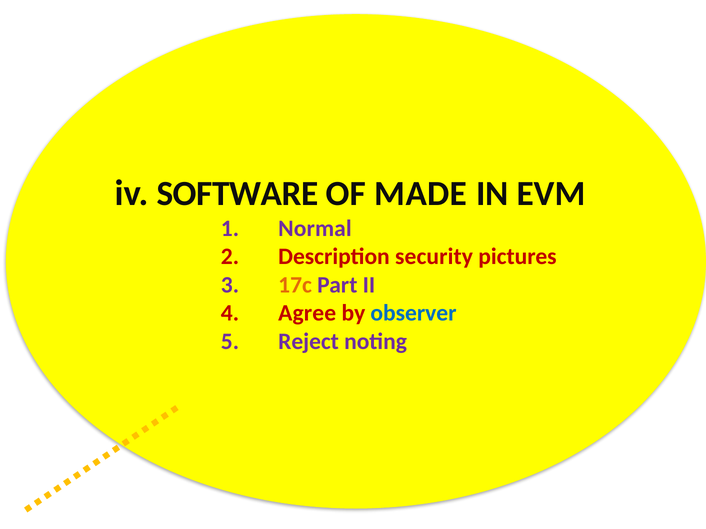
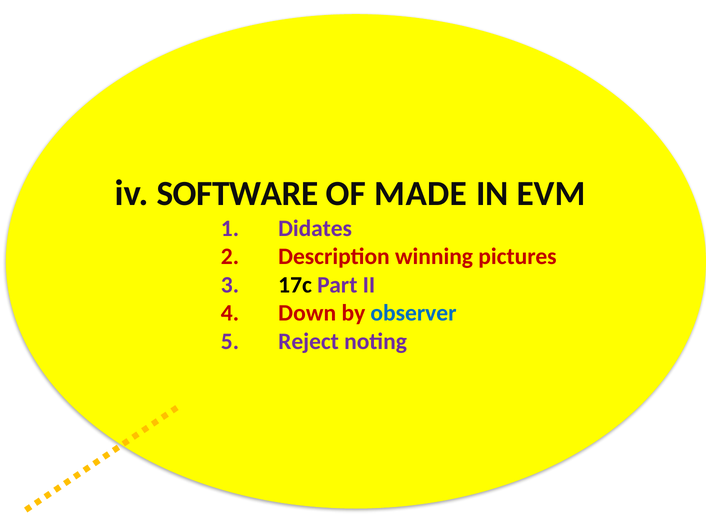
Normal: Normal -> Didates (315, 229)
security: security -> winning (434, 257)
17c colour: orange -> black (295, 285)
Agree: Agree -> Down (307, 313)
